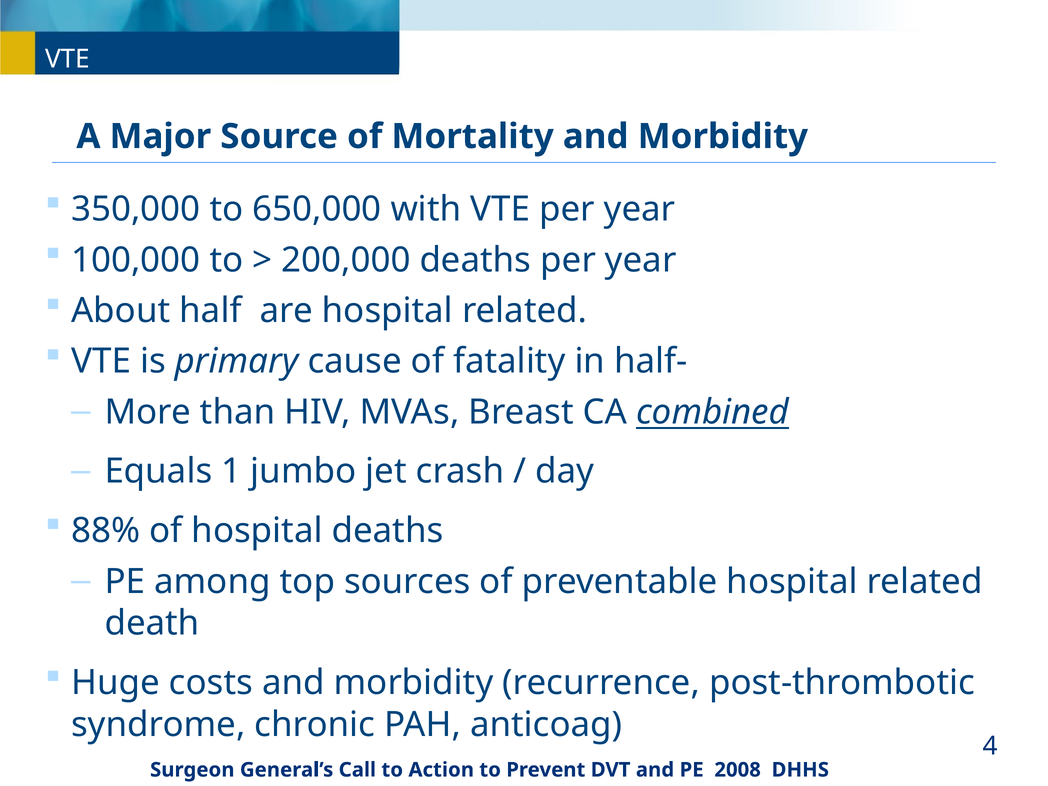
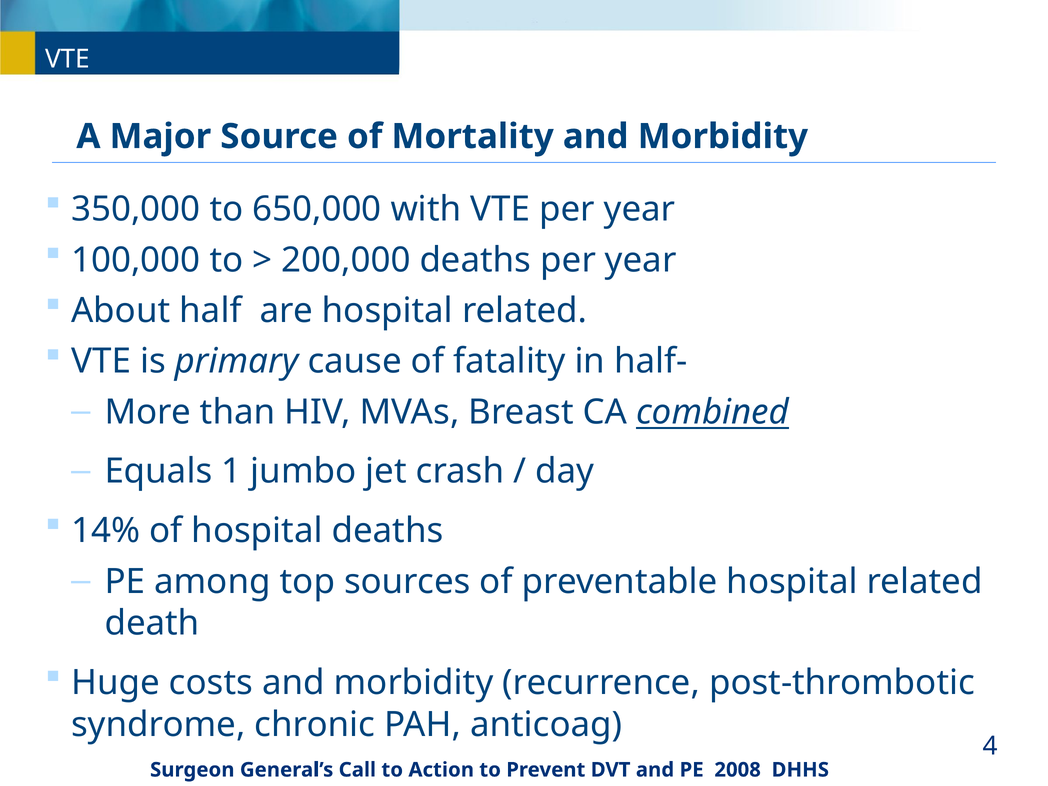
88%: 88% -> 14% (106, 531)
